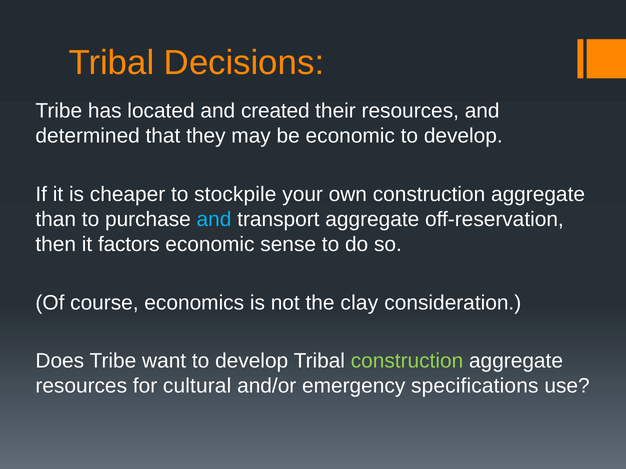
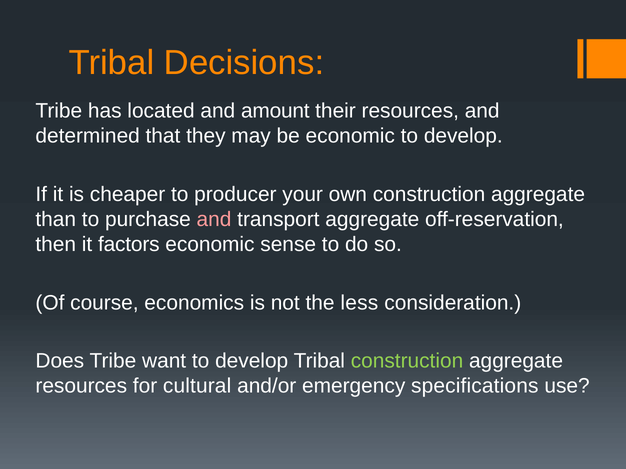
created: created -> amount (275, 111)
stockpile: stockpile -> producer (235, 194)
and colour: light blue -> pink (214, 220)
clay: clay -> less (359, 303)
